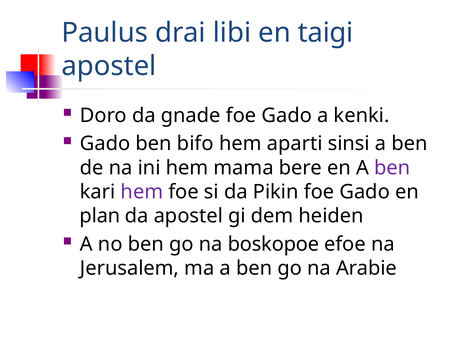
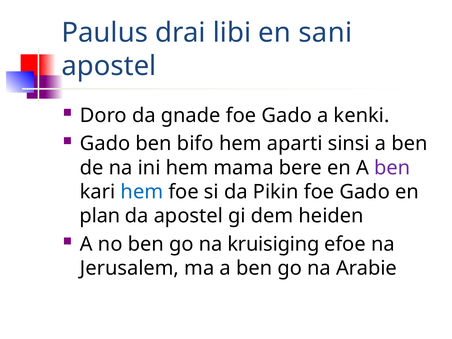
taigi: taigi -> sani (325, 33)
hem colour: purple -> blue (142, 192)
boskopoe: boskopoe -> kruisiging (273, 244)
